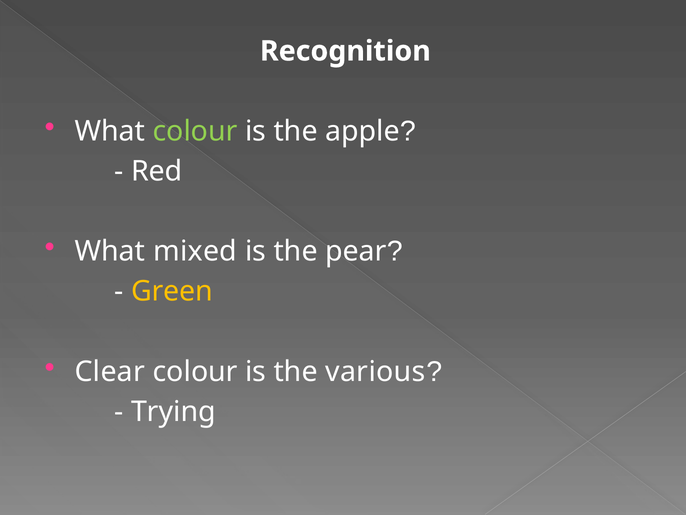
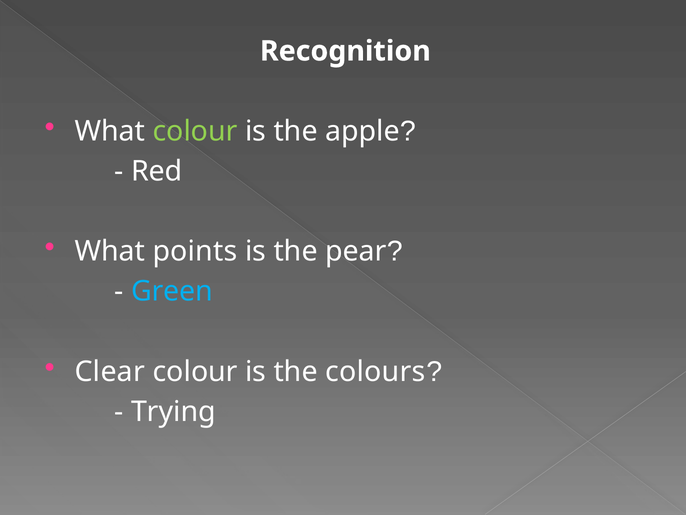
mixed: mixed -> points (195, 251)
Green colour: yellow -> light blue (172, 291)
various: various -> colours (375, 371)
